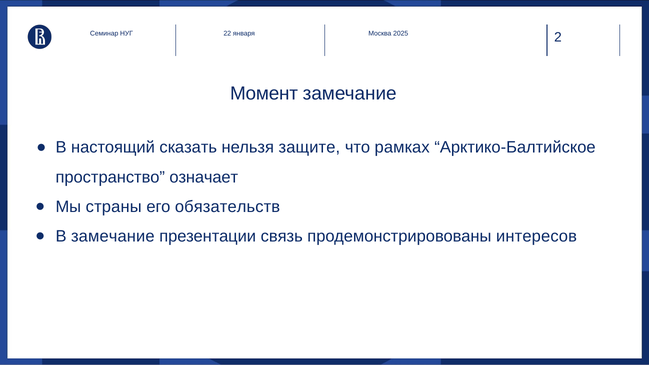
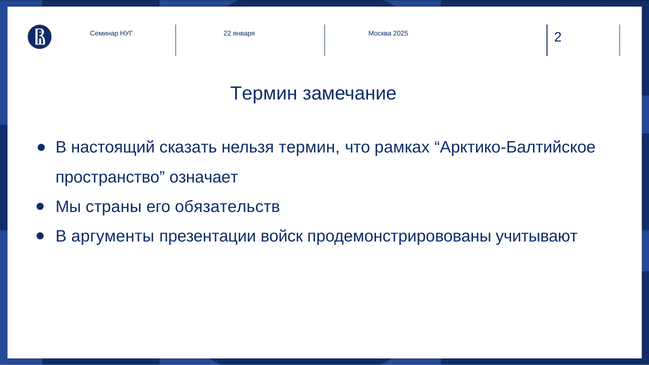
Момент: Момент -> Термин (264, 93)
нельзя защите: защите -> термин (309, 148)
В замечание: замечание -> аргументы (113, 236)
связь: связь -> войск (282, 236)
интересов: интересов -> учитывают (537, 236)
